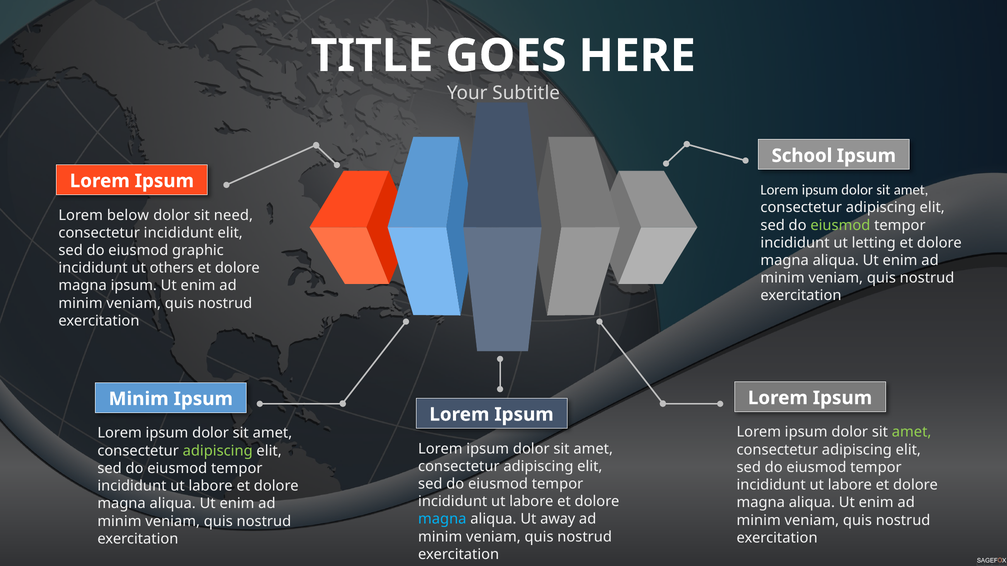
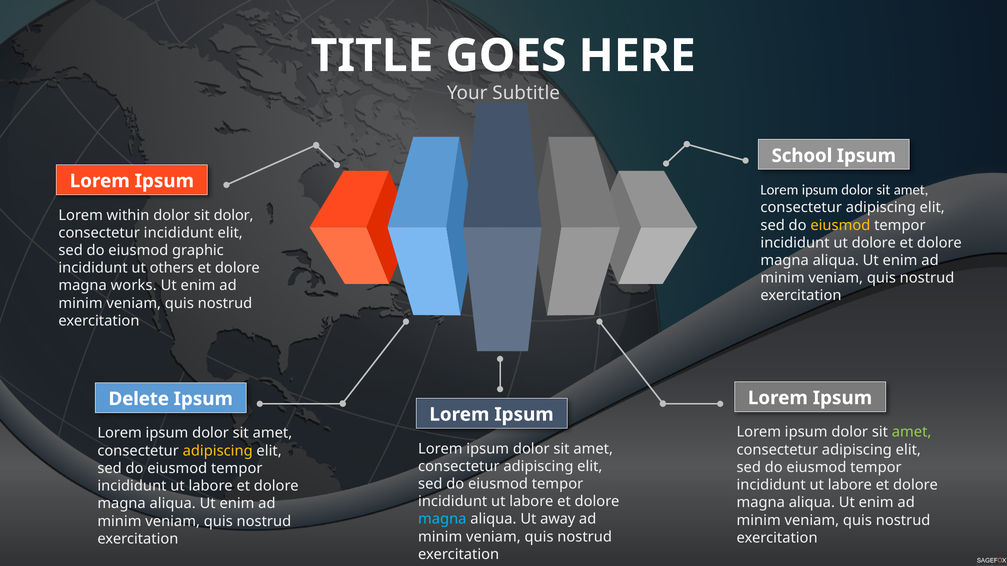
below: below -> within (128, 215)
sit need: need -> dolor (234, 215)
eiusmod colour: light green -> yellow (840, 225)
ut letting: letting -> dolore (874, 243)
magna ipsum: ipsum -> works (134, 286)
Minim: Minim -> Delete (139, 399)
adipiscing colour: light green -> yellow (218, 451)
